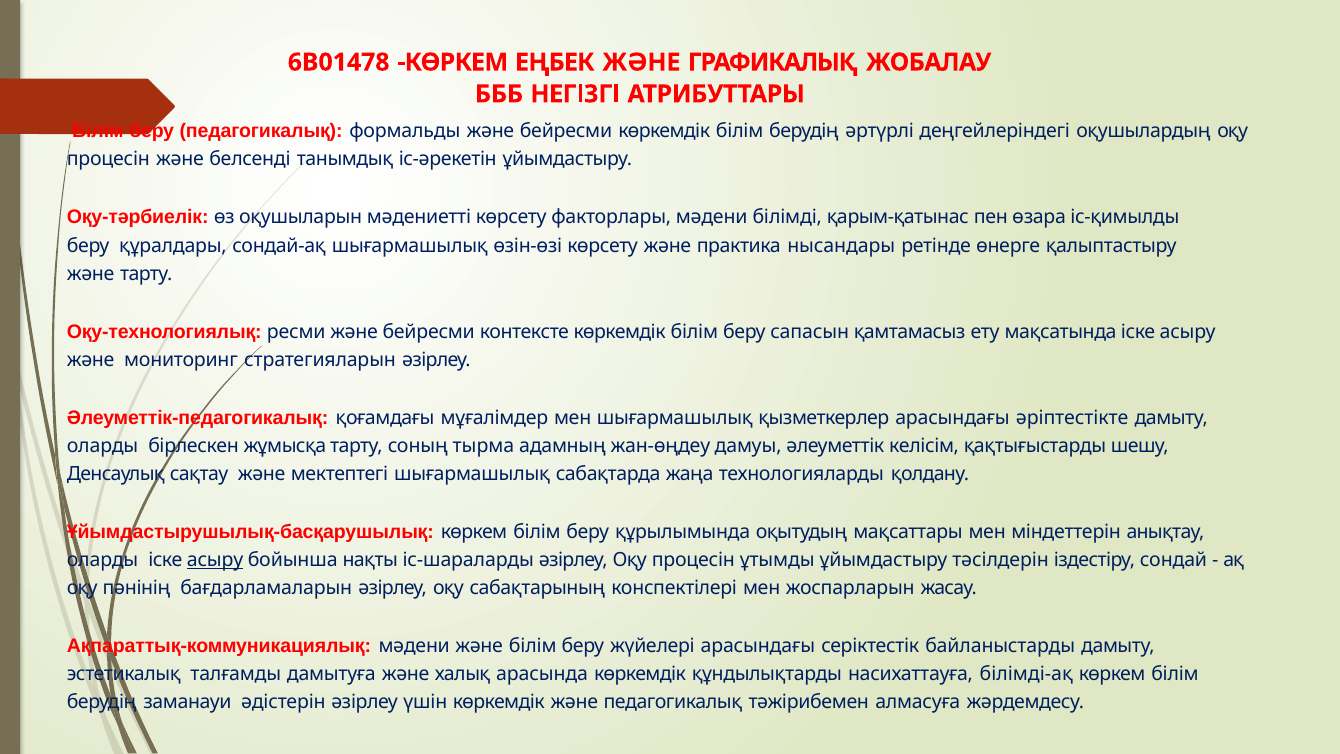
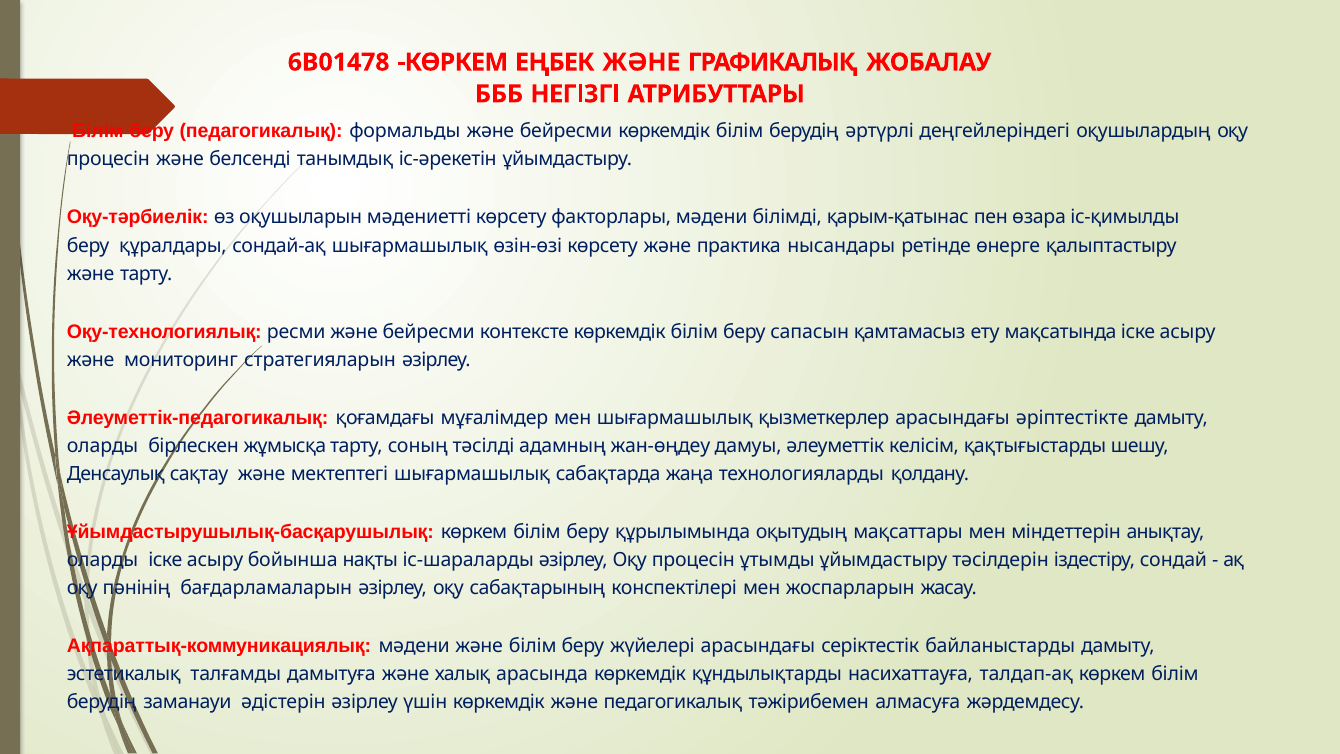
тырма: тырма -> тәсілді (484, 446)
асыру underline: present -> none (215, 560)
білімді-ақ: білімді-ақ -> талдап-ақ (1026, 674)
